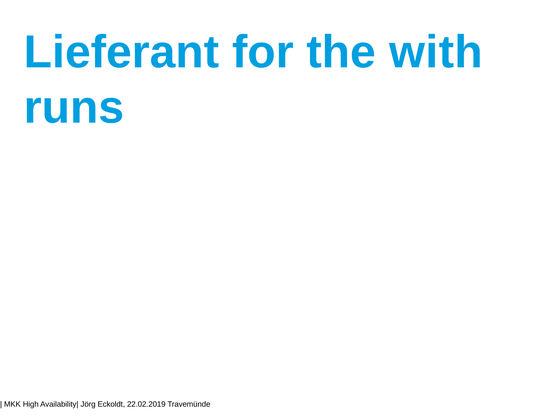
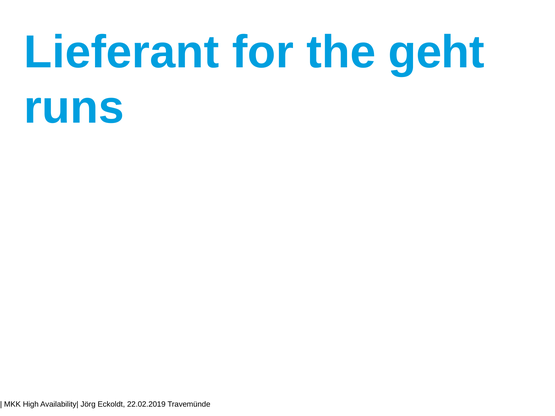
with: with -> geht (436, 52)
